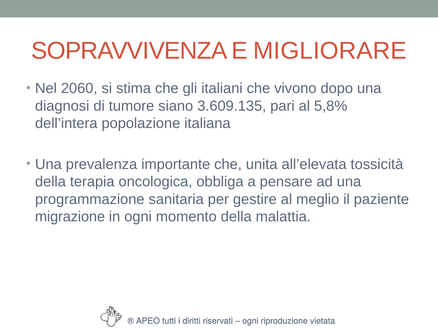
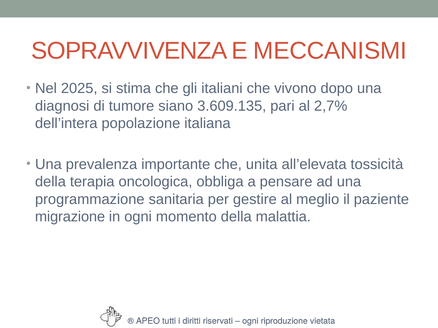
MIGLIORARE: MIGLIORARE -> MECCANISMI (330, 51)
2060: 2060 -> 2025 (79, 89)
5,8%: 5,8% -> 2,7% (331, 106)
